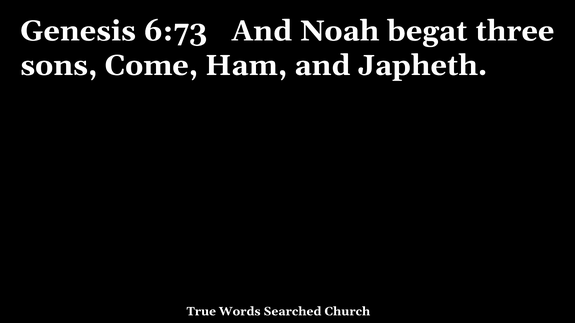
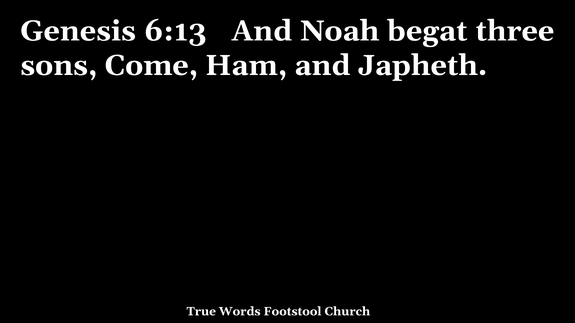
6:73: 6:73 -> 6:13 (175, 31)
Searched: Searched -> Footstool (293, 312)
